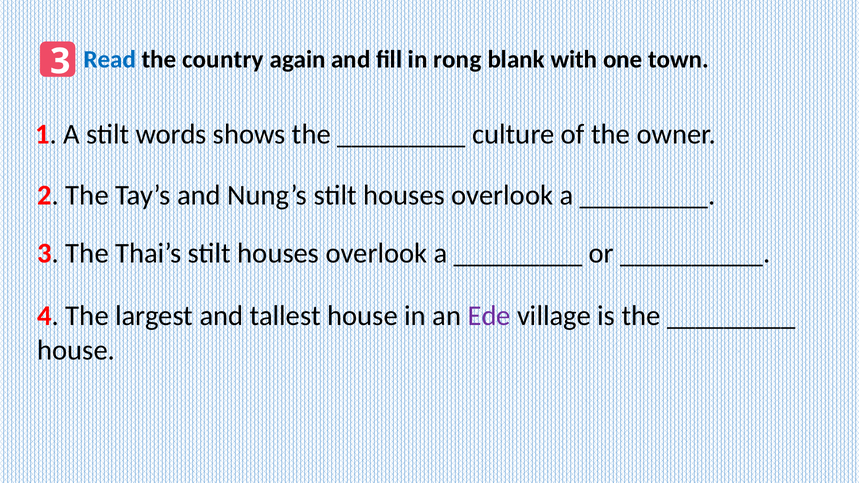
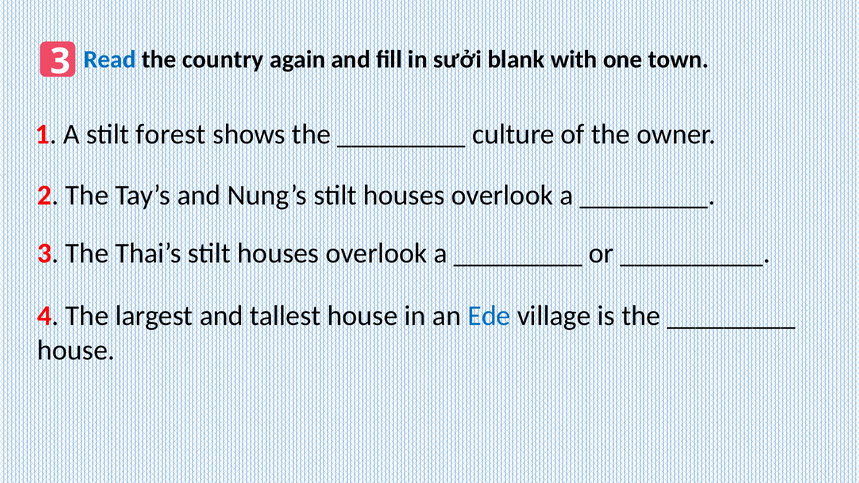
rong: rong -> sưởi (457, 60)
words: words -> forest (171, 134)
Ede colour: purple -> blue (489, 316)
